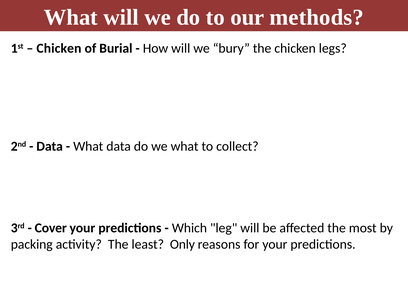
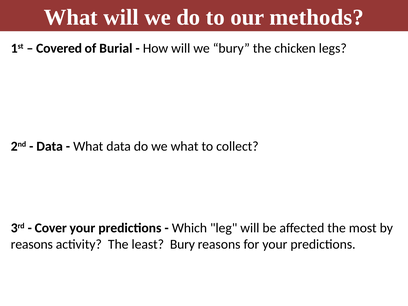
Chicken: Chicken -> Covered (59, 49)
packing: packing -> reasons (32, 244)
least Only: Only -> Bury (182, 244)
